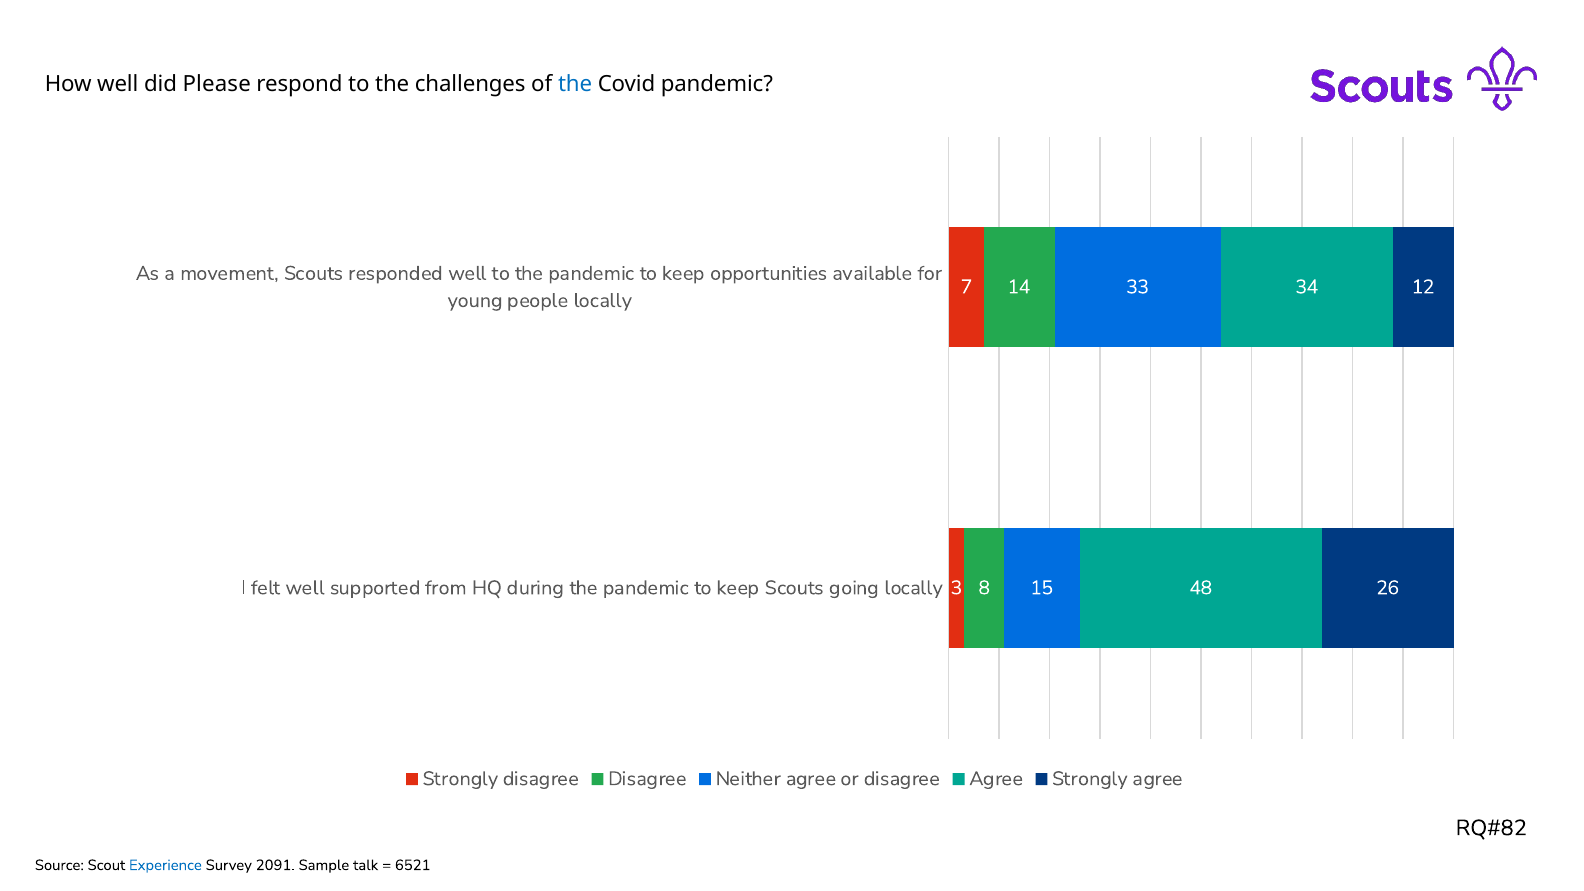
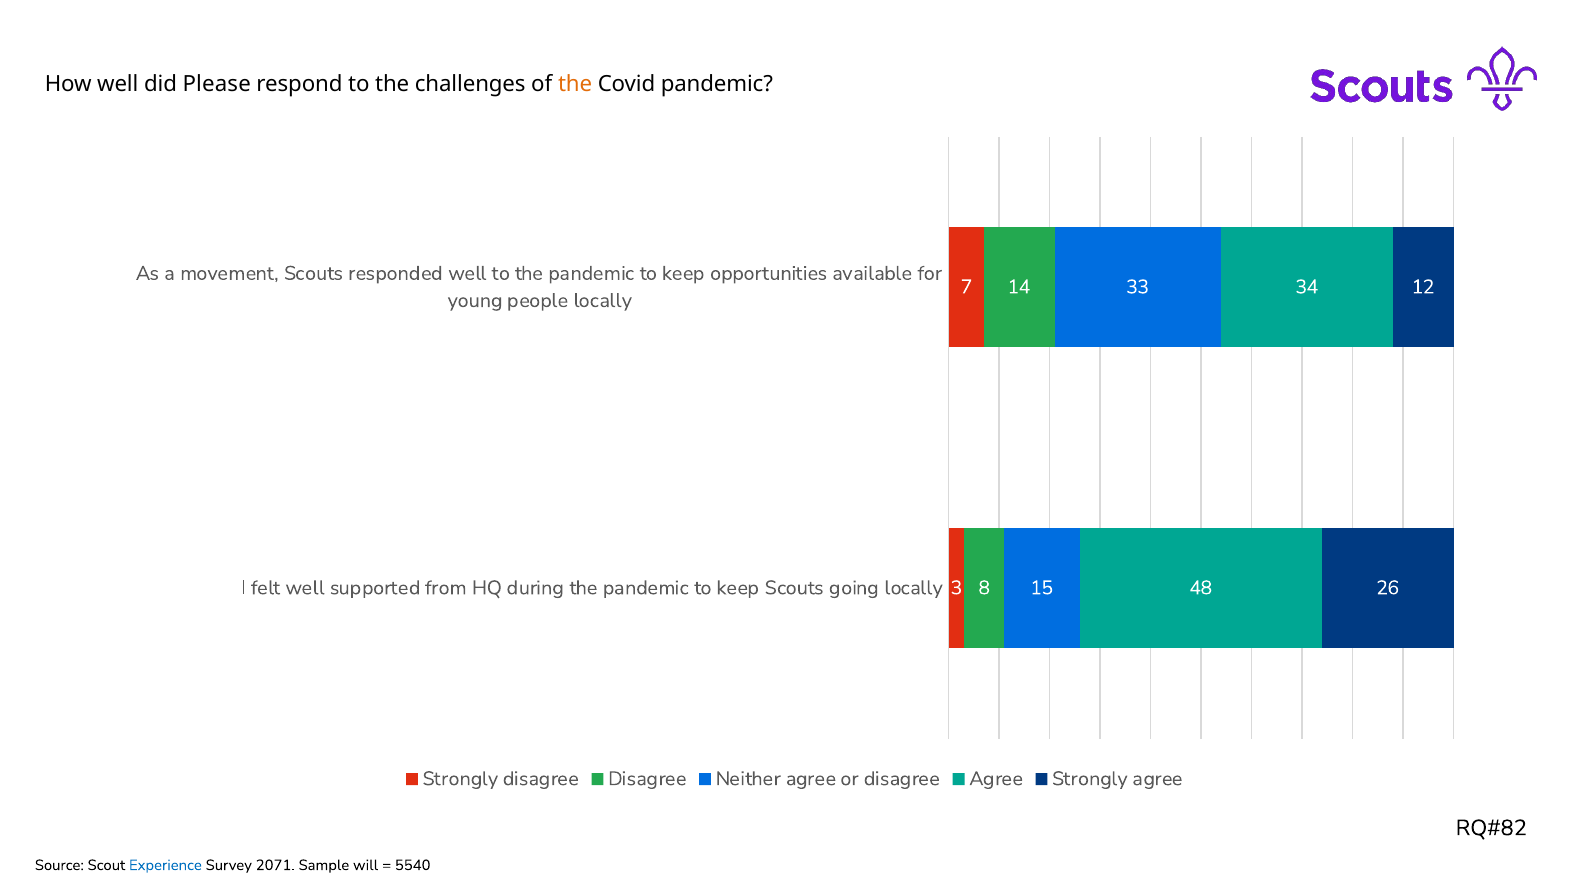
the colour: blue -> orange (575, 84)
2091: 2091 -> 2071 (275, 865)
talk: talk -> will (366, 865)
6521: 6521 -> 5540 (413, 865)
